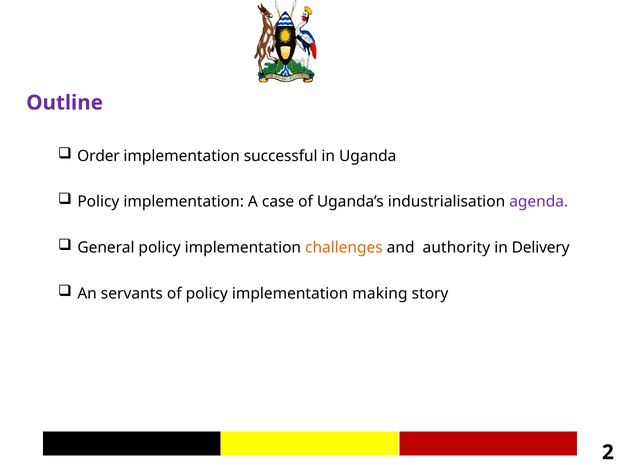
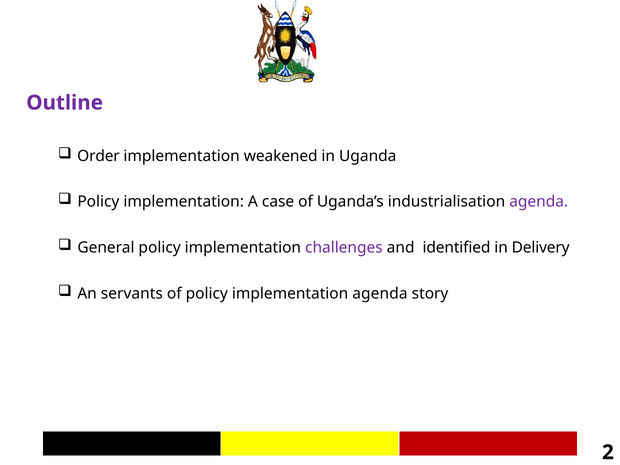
successful: successful -> weakened (281, 156)
challenges colour: orange -> purple (344, 248)
authority: authority -> identified (457, 248)
implementation making: making -> agenda (380, 293)
